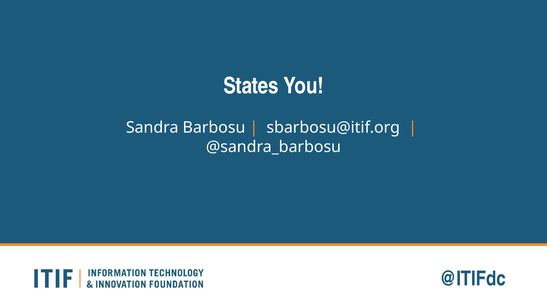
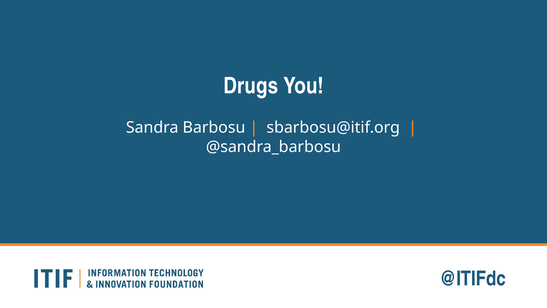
States: States -> Drugs (251, 86)
